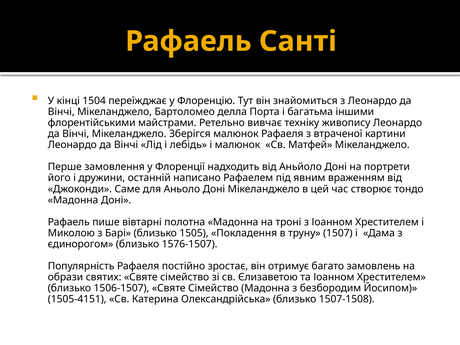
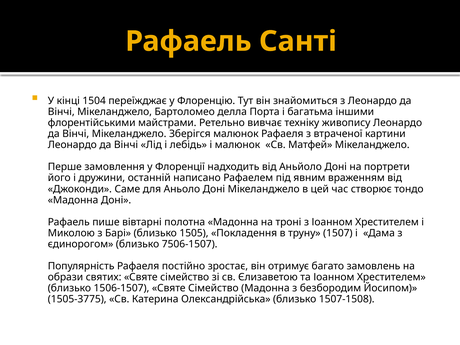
1576-1507: 1576-1507 -> 7506-1507 (190, 244)
1505-4151: 1505-4151 -> 1505-3775 (77, 299)
